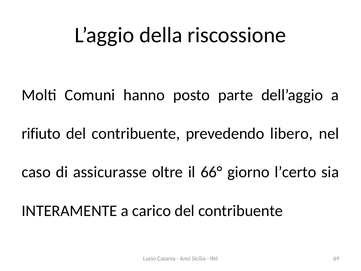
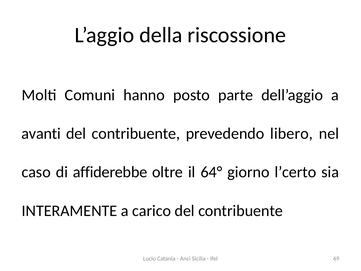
rifiuto: rifiuto -> avanti (41, 134)
assicurasse: assicurasse -> affiderebbe (110, 172)
66°: 66° -> 64° (211, 172)
